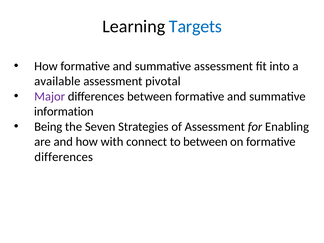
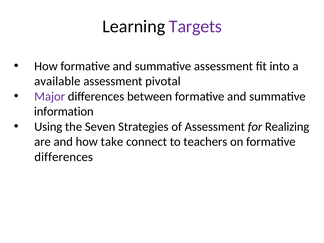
Targets colour: blue -> purple (195, 27)
Being: Being -> Using (48, 127)
Enabling: Enabling -> Realizing (287, 127)
with: with -> take (112, 142)
to between: between -> teachers (205, 142)
